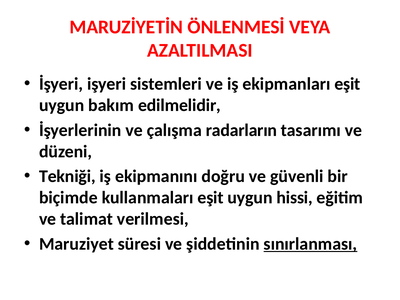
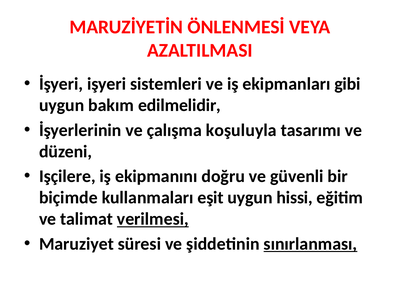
ekipmanları eşit: eşit -> gibi (347, 84)
radarların: radarların -> koşuluyla (241, 130)
Tekniği: Tekniği -> Işçilere (67, 176)
verilmesi underline: none -> present (153, 219)
